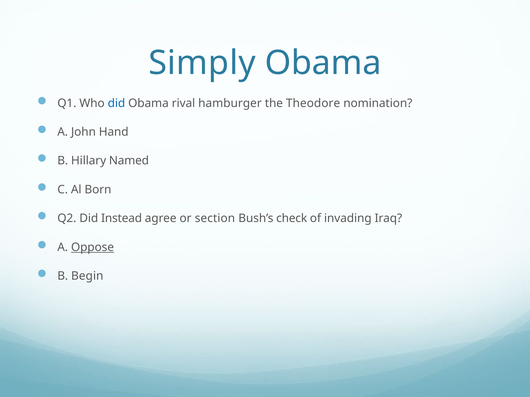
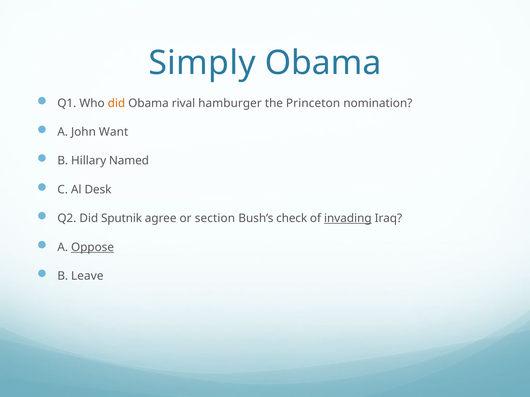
did colour: blue -> orange (116, 103)
Theodore: Theodore -> Princeton (313, 103)
Hand: Hand -> Want (114, 132)
Born: Born -> Desk (98, 190)
Instead: Instead -> Sputnik (122, 219)
invading underline: none -> present (348, 219)
Begin: Begin -> Leave (87, 276)
